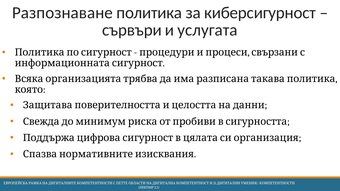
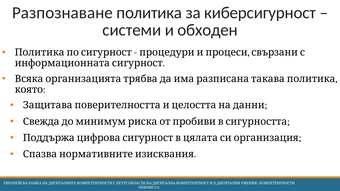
сървъри: сървъри -> системи (132, 30)
услугата: услугата -> обходен (208, 30)
